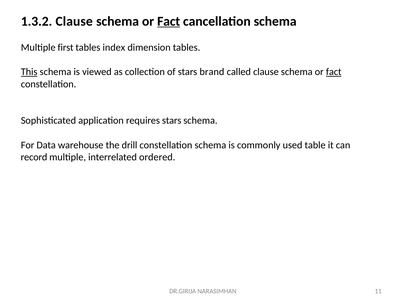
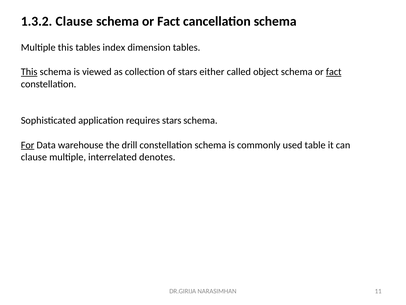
Fact underline: present -> none (169, 21)
Multiple first: first -> this (65, 47)
brand: brand -> either (212, 72)
called clause: clause -> object (266, 72)
For underline: none -> present (28, 145)
record: record -> clause (34, 157)
ordered: ordered -> denotes (157, 157)
